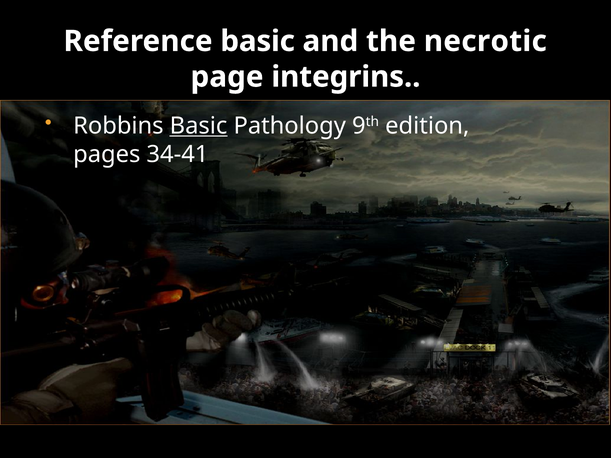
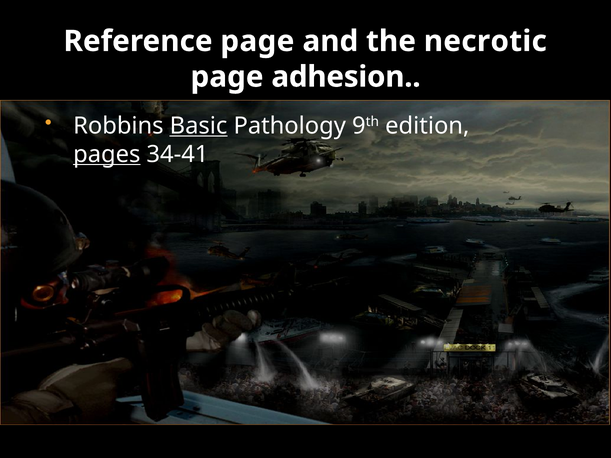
Reference basic: basic -> page (257, 41)
integrins: integrins -> adhesion (346, 77)
pages underline: none -> present (107, 154)
